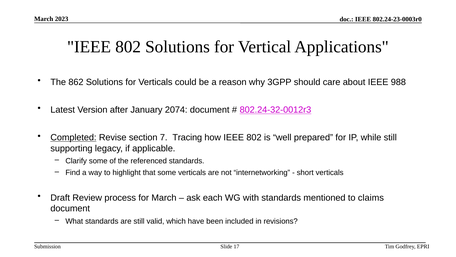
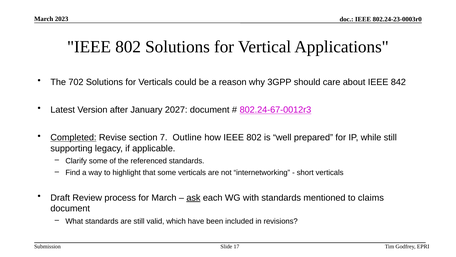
862: 862 -> 702 (76, 82)
988: 988 -> 842 (398, 82)
2074: 2074 -> 2027 (176, 110)
802.24-32-0012r3: 802.24-32-0012r3 -> 802.24-67-0012r3 (275, 110)
Tracing: Tracing -> Outline (187, 137)
ask underline: none -> present (193, 197)
